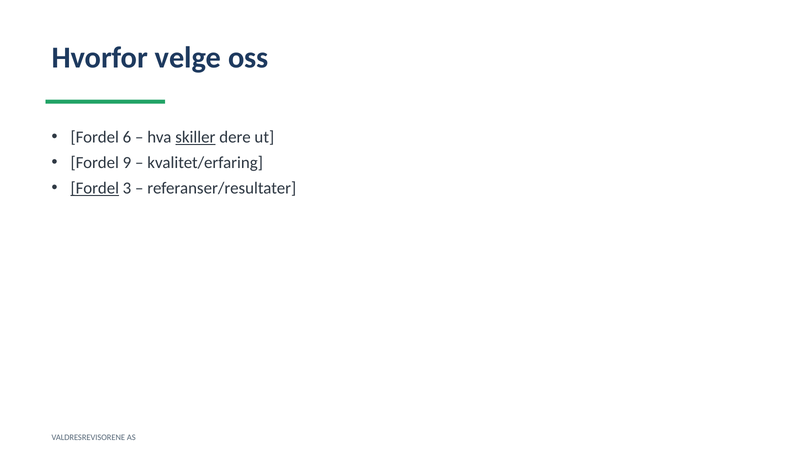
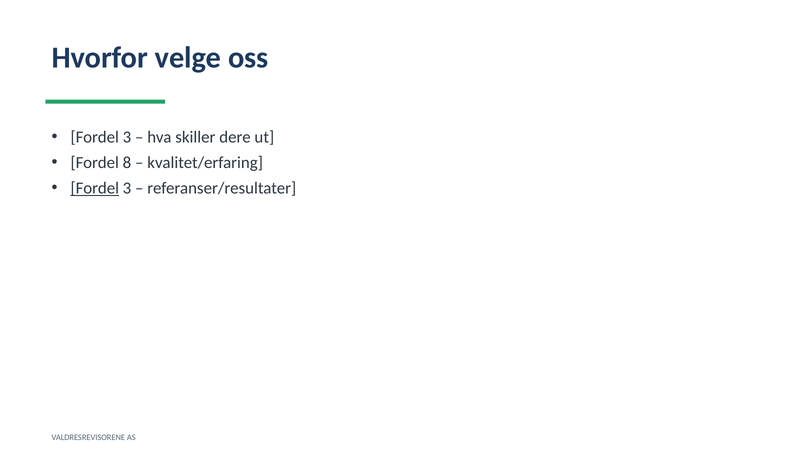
6: 6 -> 3 (127, 137)
skiller underline: present -> none (195, 137)
9: 9 -> 8 (127, 163)
